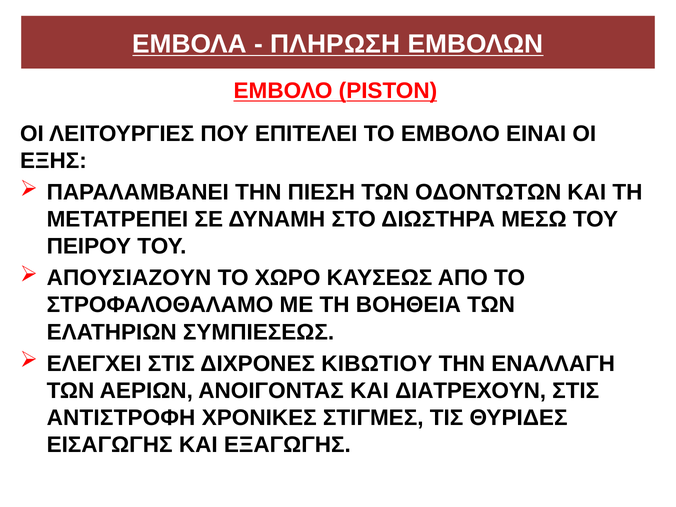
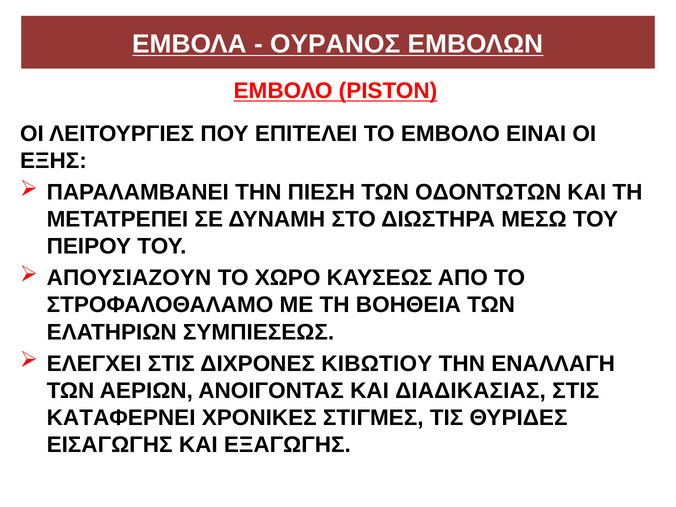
ΠΛΗΡΩΣΗ: ΠΛΗΡΩΣΗ -> ΟΥΡΑΝΟΣ (335, 44)
ΔΙΑΤΡΕΧΟΥΝ: ΔΙΑΤΡΕΧΟΥΝ -> ΔΙΑΔΙΚΑΣΙΑΣ (470, 391)
ΑΝΤΙΣΤΡΟΦΗ: ΑΝΤΙΣΤΡΟΦΗ -> ΚΑΤΑΦΕΡΝΕΙ (121, 418)
